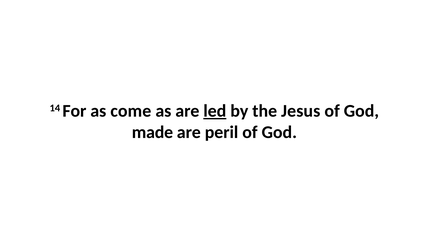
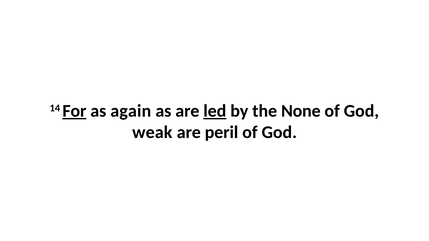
For underline: none -> present (74, 111)
come: come -> again (131, 111)
Jesus: Jesus -> None (301, 111)
made: made -> weak (152, 133)
